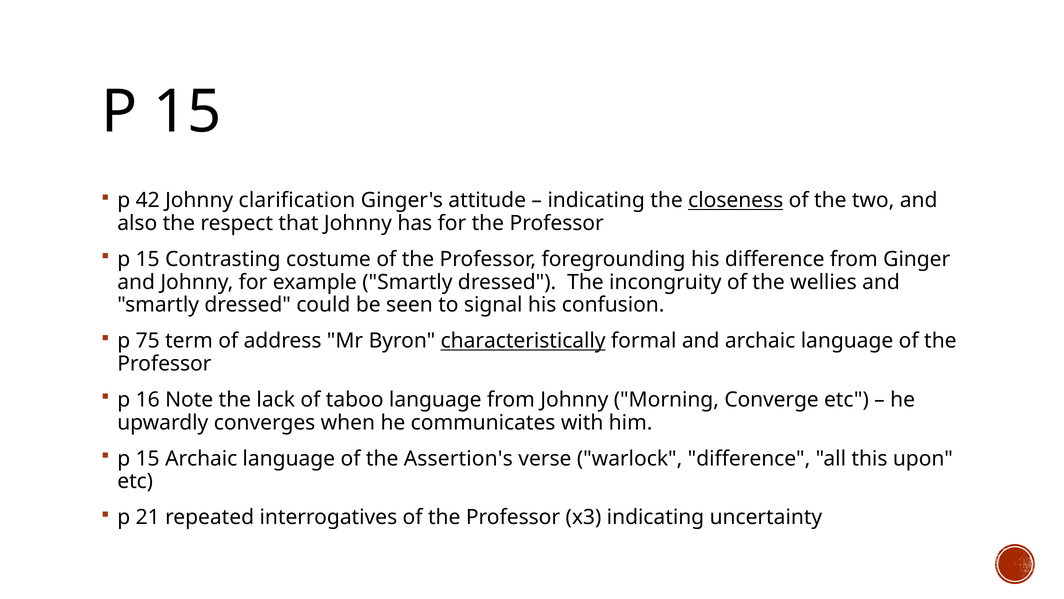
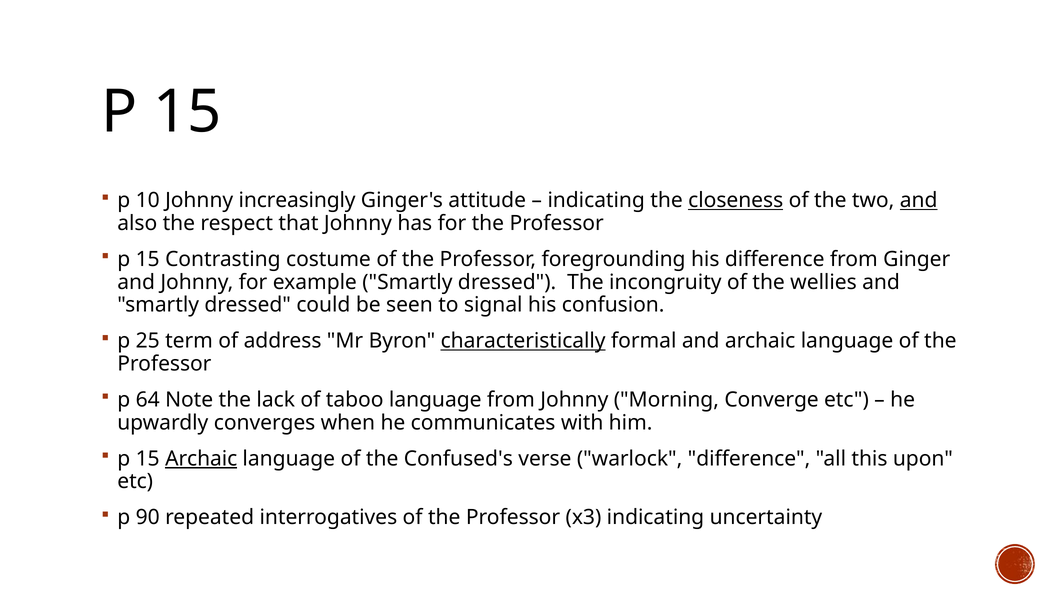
42: 42 -> 10 (148, 200)
clarification: clarification -> increasingly (297, 200)
and underline: none -> present (919, 200)
75: 75 -> 25 (148, 341)
16: 16 -> 64 (148, 399)
Archaic underline: none -> present (201, 458)
Assertion's: Assertion's -> Confused's (458, 458)
21: 21 -> 90 (148, 517)
